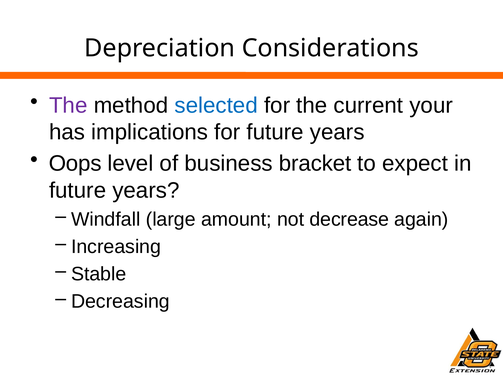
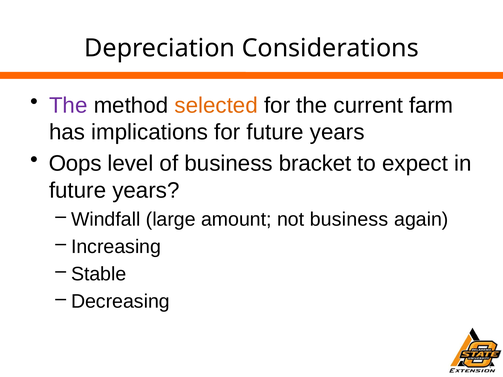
selected colour: blue -> orange (216, 106)
your: your -> farm (431, 106)
not decrease: decrease -> business (349, 219)
